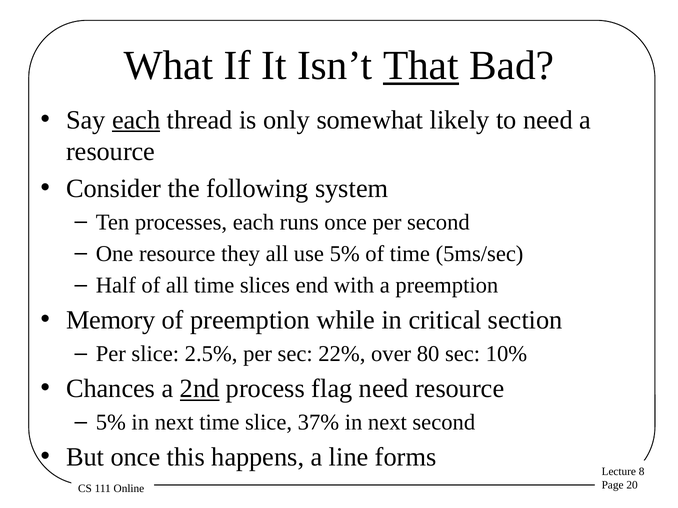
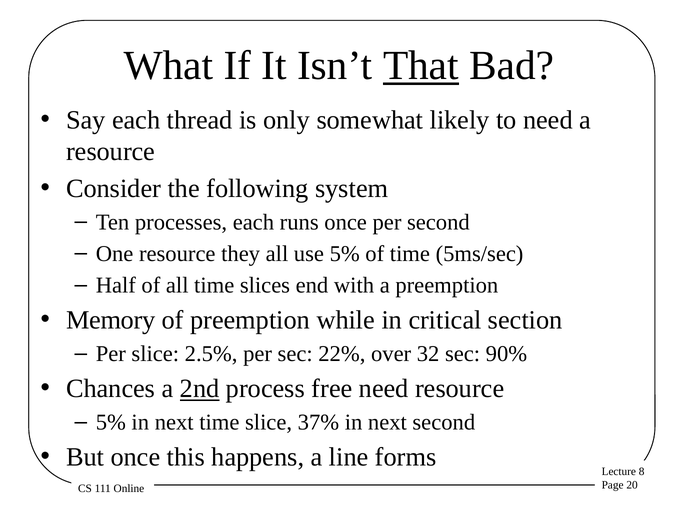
each underline: present -> none (136, 120)
80: 80 -> 32 (428, 354)
10%: 10% -> 90% (506, 354)
flag: flag -> free (332, 389)
